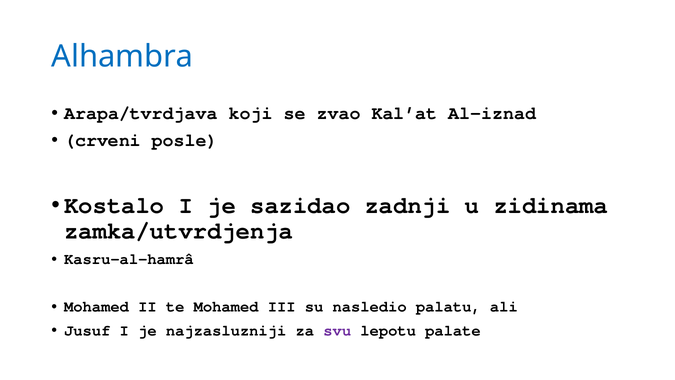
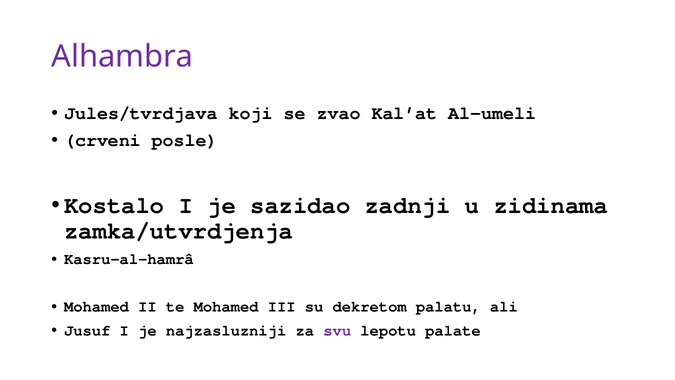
Alhambra colour: blue -> purple (122, 57)
Arapa/tvrdjava: Arapa/tvrdjava -> Jules/tvrdjava (141, 113)
Al-iznad: Al-iznad -> Al-umeli (492, 113)
nasledio: nasledio -> dekretom (370, 307)
